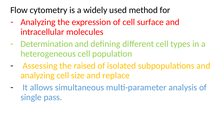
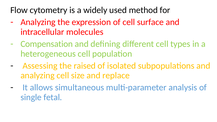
Determination: Determination -> Compensation (47, 44)
pass: pass -> fetal (53, 97)
